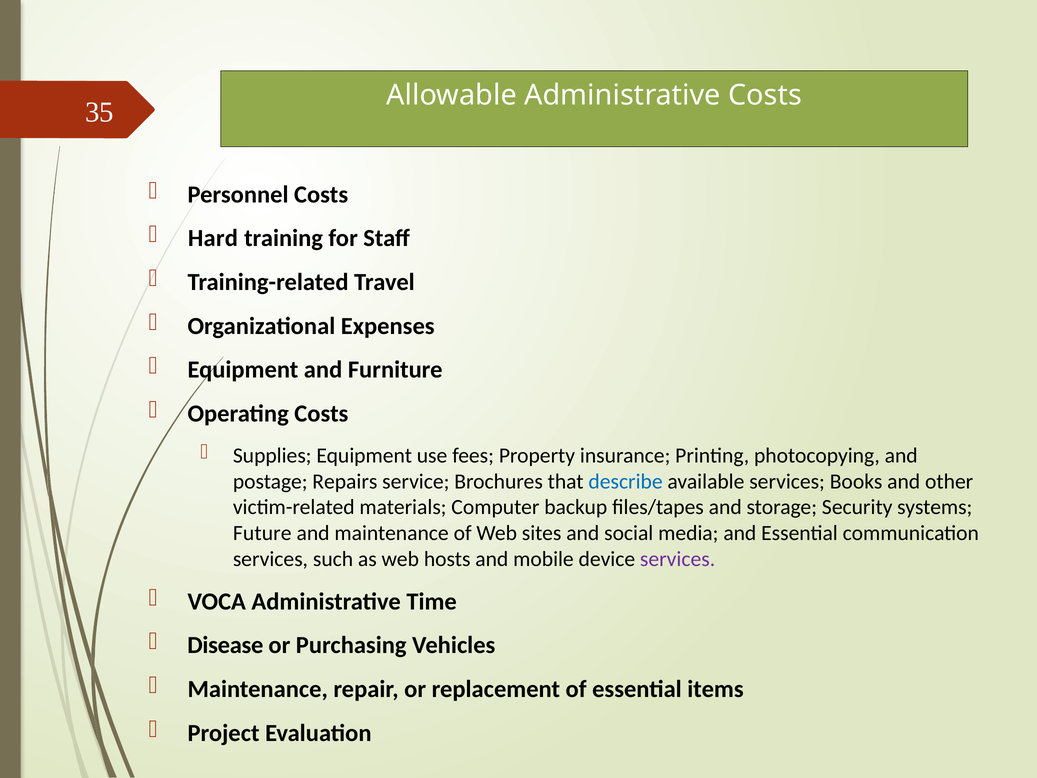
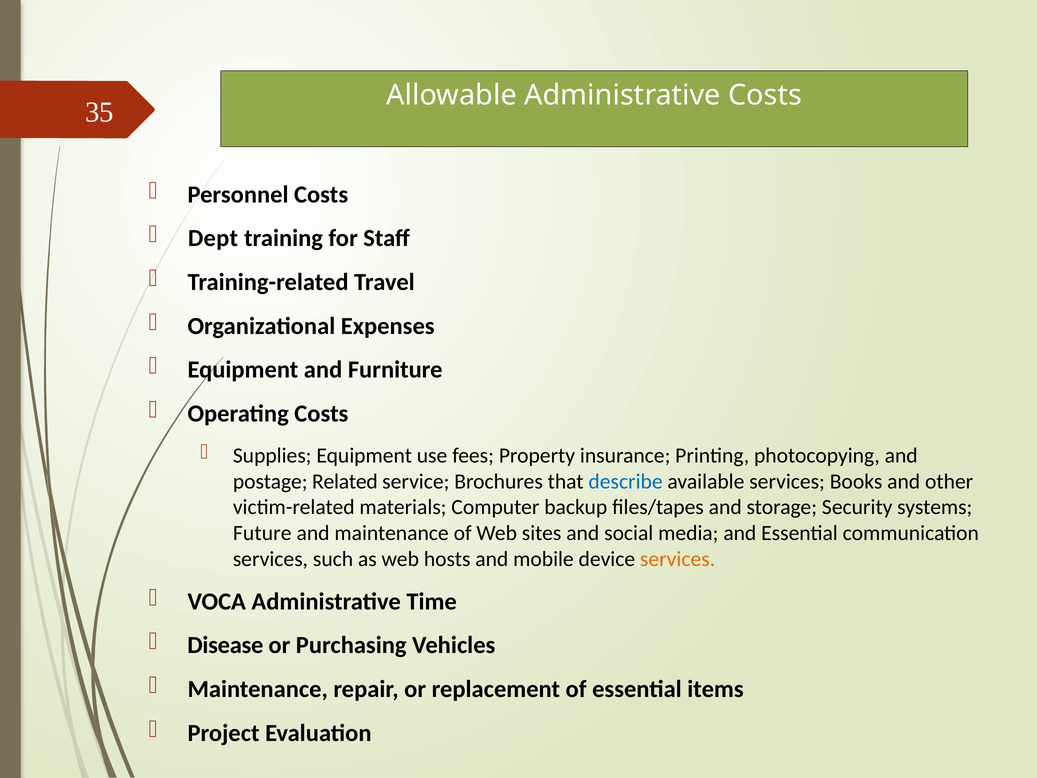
Hard: Hard -> Dept (213, 238)
Repairs: Repairs -> Related (345, 481)
services colour: purple -> orange (678, 559)
